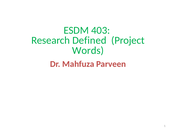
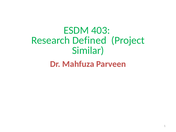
Words: Words -> Similar (88, 50)
